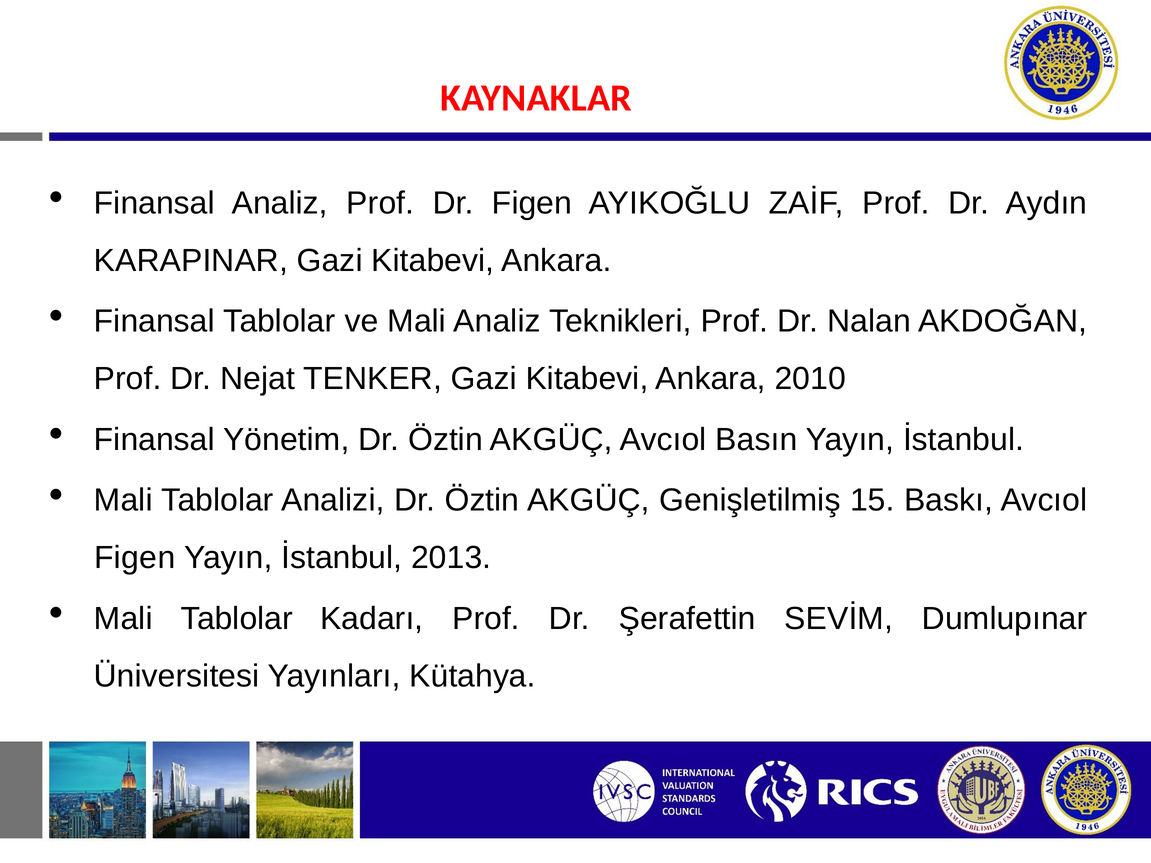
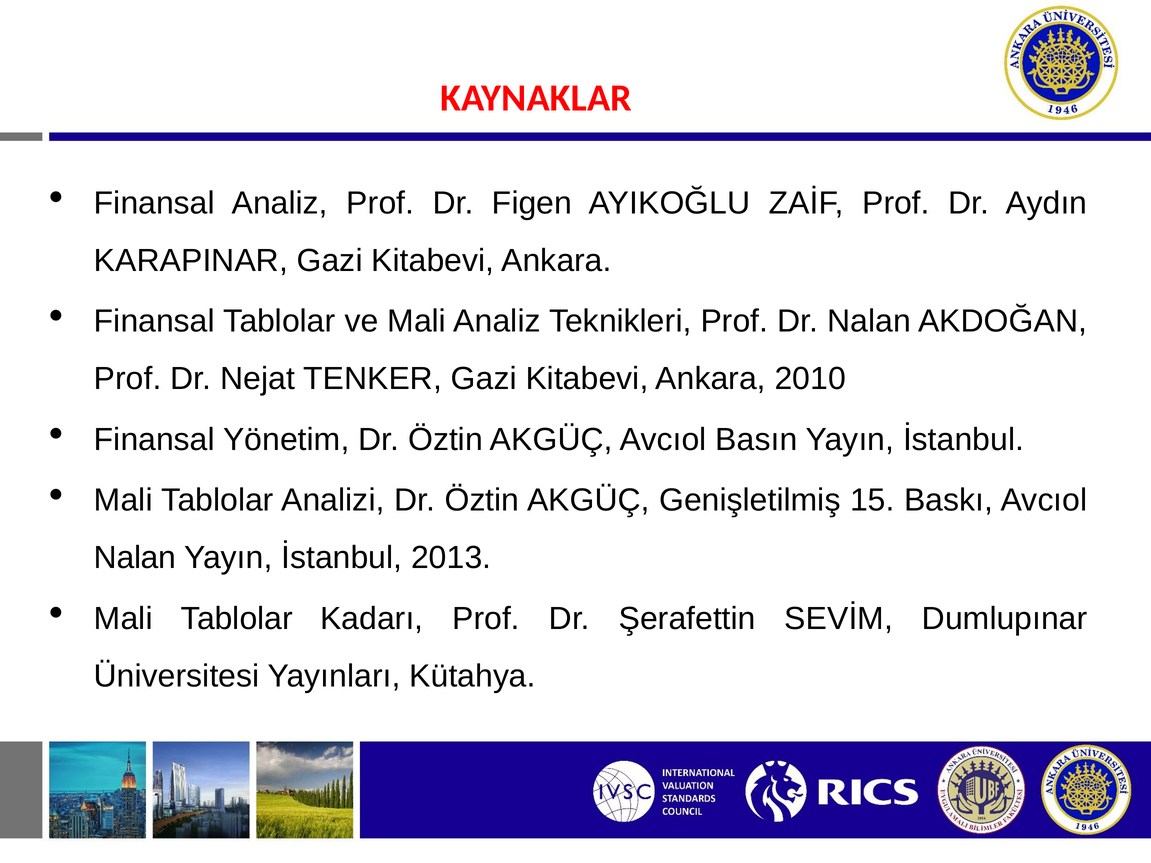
Figen: Figen -> Nalan (135, 558)
